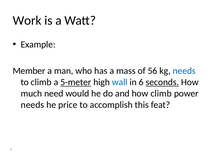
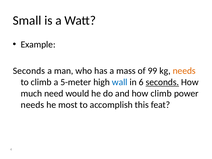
Work: Work -> Small (27, 21)
Member: Member -> Seconds (29, 71)
56: 56 -> 99 (152, 71)
needs colour: blue -> orange (184, 71)
5-meter underline: present -> none (76, 82)
price: price -> most (68, 105)
